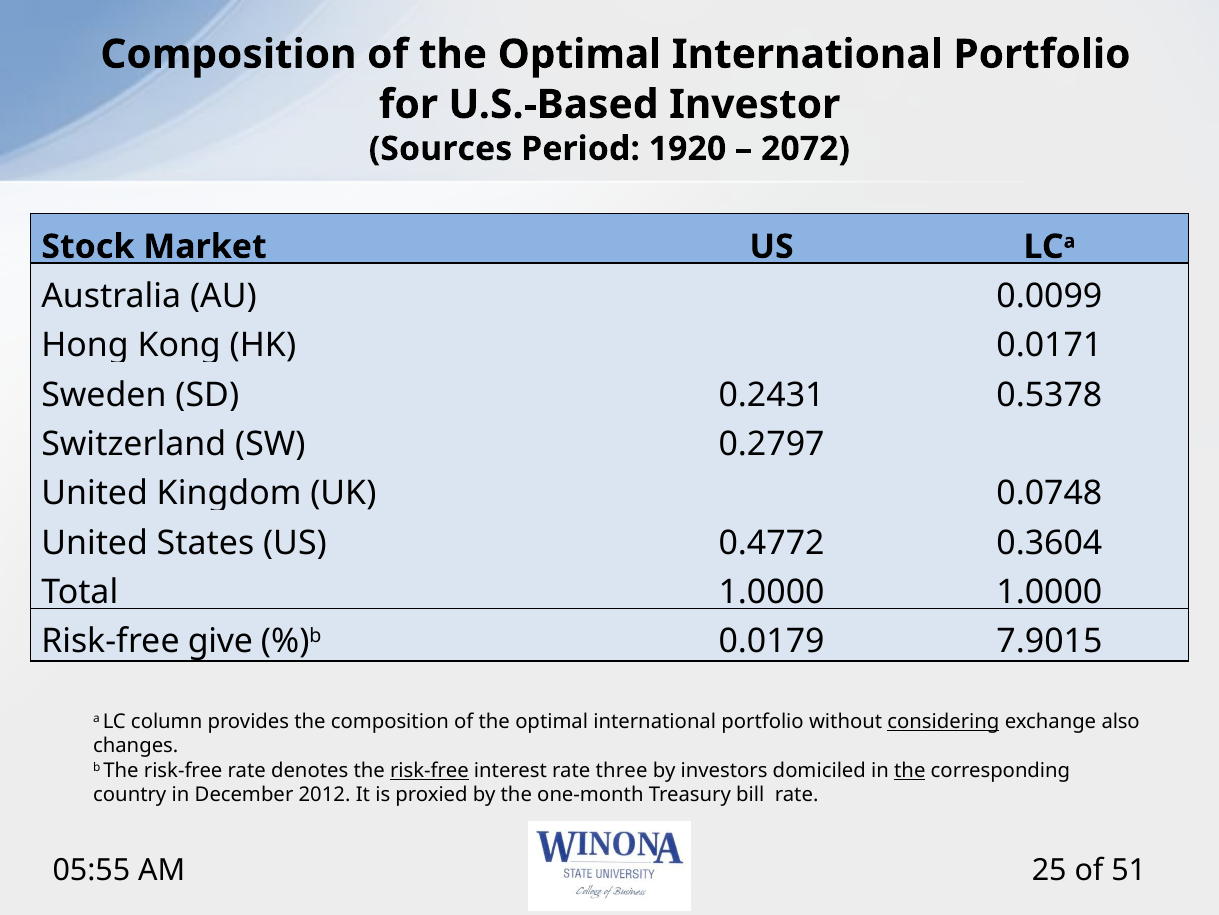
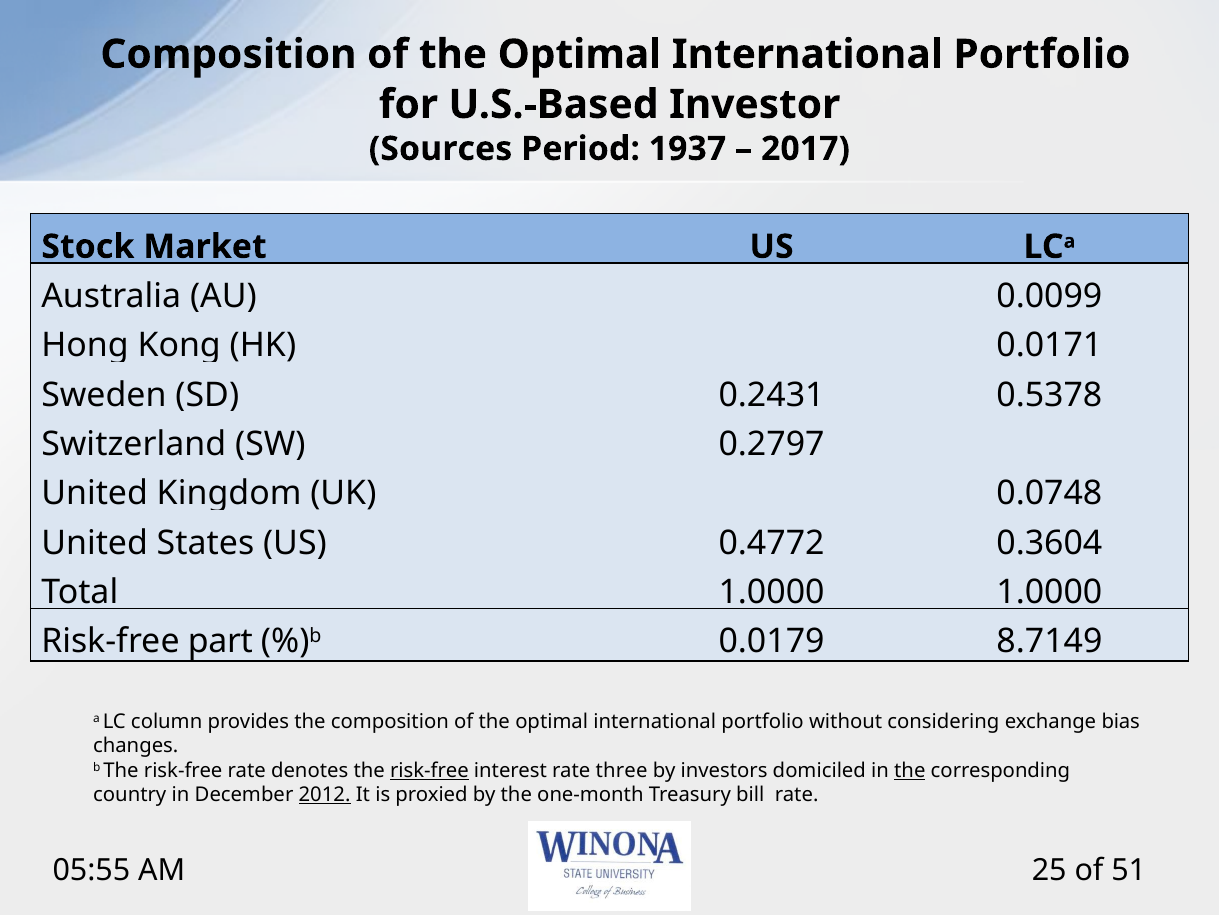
1920: 1920 -> 1937 (687, 149)
2072: 2072 -> 2017 (806, 149)
give: give -> part (220, 641)
7.9015: 7.9015 -> 8.7149 (1049, 641)
considering underline: present -> none (943, 721)
also: also -> bias (1121, 721)
2012 underline: none -> present (325, 794)
